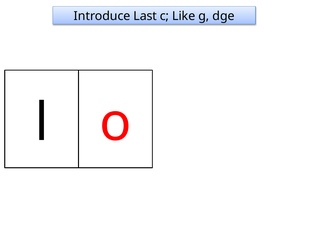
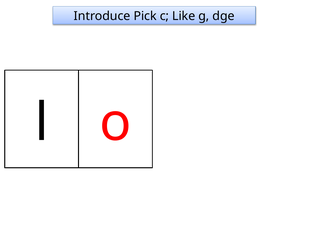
Last: Last -> Pick (145, 16)
